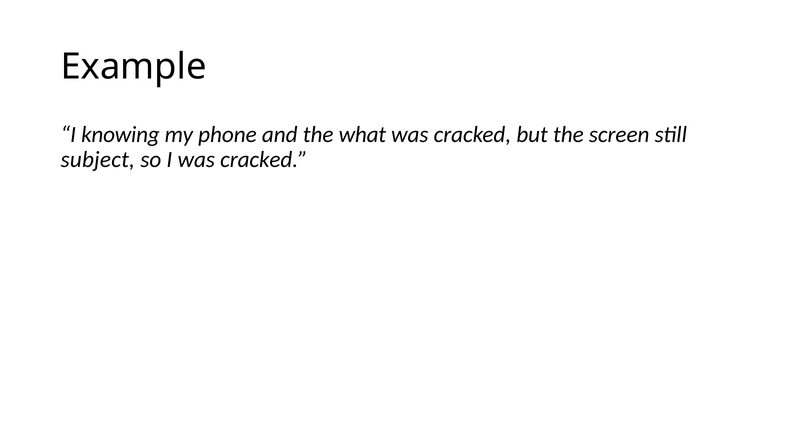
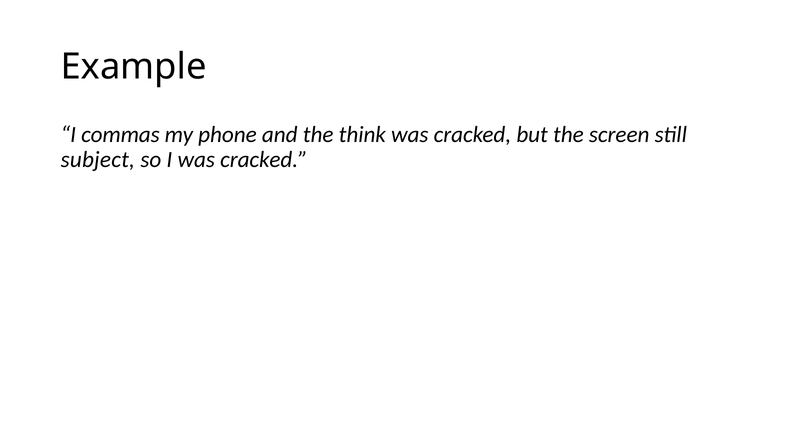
knowing: knowing -> commas (120, 134)
what: what -> think (362, 134)
